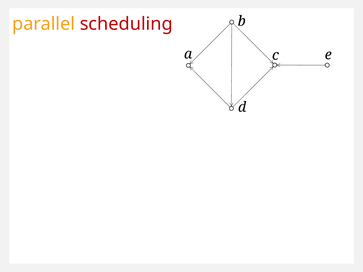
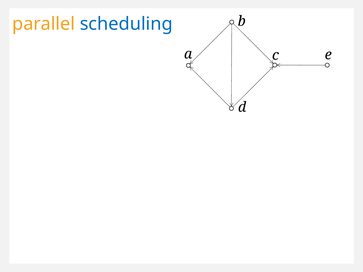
scheduling colour: red -> blue (126, 24)
